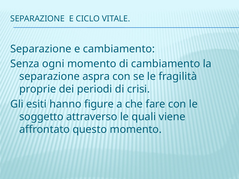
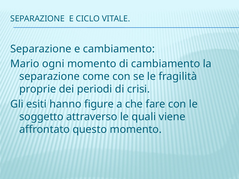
Senza: Senza -> Mario (25, 64)
aspra: aspra -> come (96, 77)
